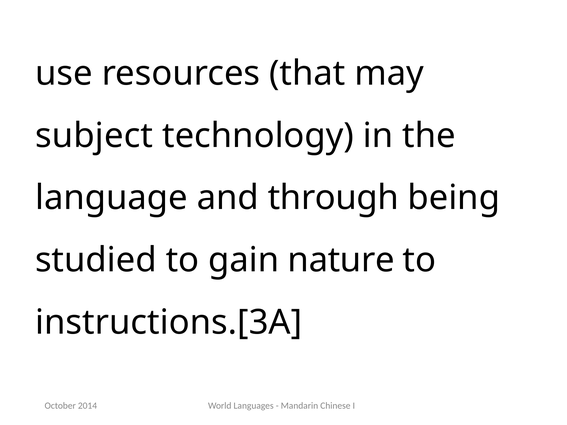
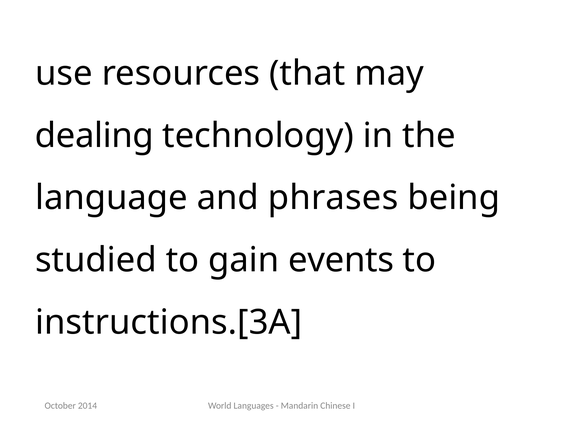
subject: subject -> dealing (94, 136)
through: through -> phrases (333, 198)
nature: nature -> events (341, 260)
